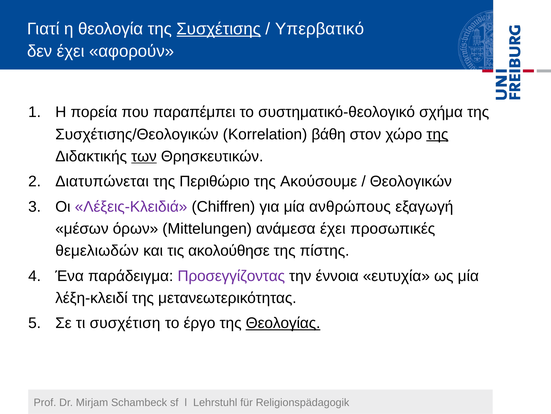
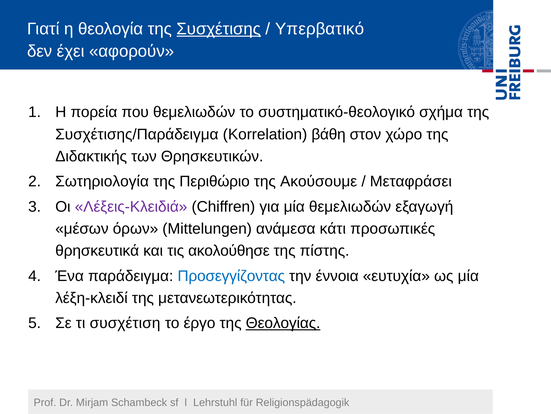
που παραπέμπει: παραπέμπει -> θεμελιωδών (194, 112)
Συσχέτισης/Θεολογικών: Συσχέτισης/Θεολογικών -> Συσχέτισης/Παράδειγμα (137, 134)
της underline: present -> none (437, 134)
των underline: present -> none (144, 156)
Διατυπώνεται: Διατυπώνεται -> Σωτηριολογία (102, 181)
Θεολογικών: Θεολογικών -> Μεταφράσει (411, 181)
μία ανθρώπους: ανθρώπους -> θεμελιωδών (350, 206)
ανάμεσα έχει: έχει -> κάτι (333, 228)
θεμελιωδών: θεμελιωδών -> θρησκευτικά (97, 250)
Προσεγγίζοντας colour: purple -> blue (231, 276)
